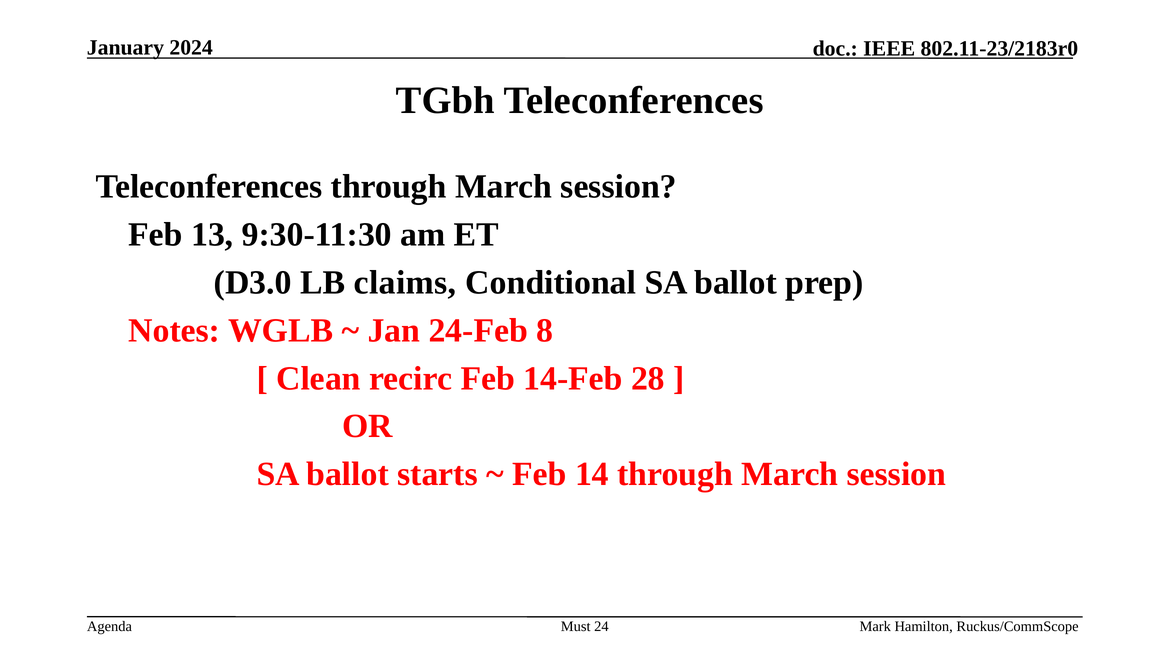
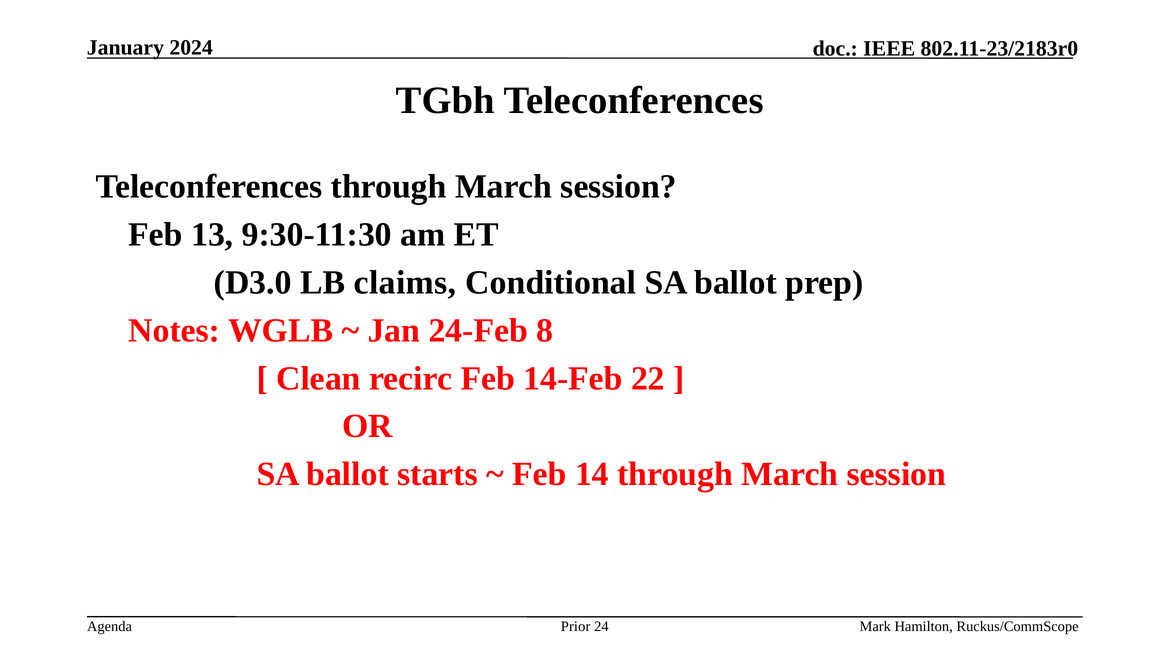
28: 28 -> 22 (648, 378)
Must: Must -> Prior (576, 626)
